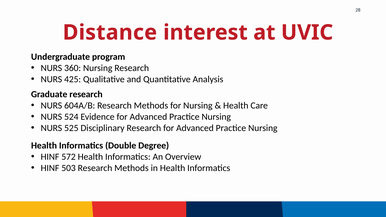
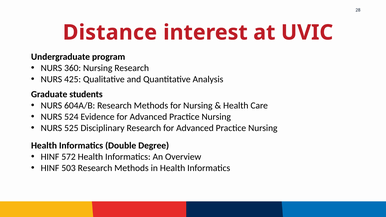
Graduate research: research -> students (86, 94)
